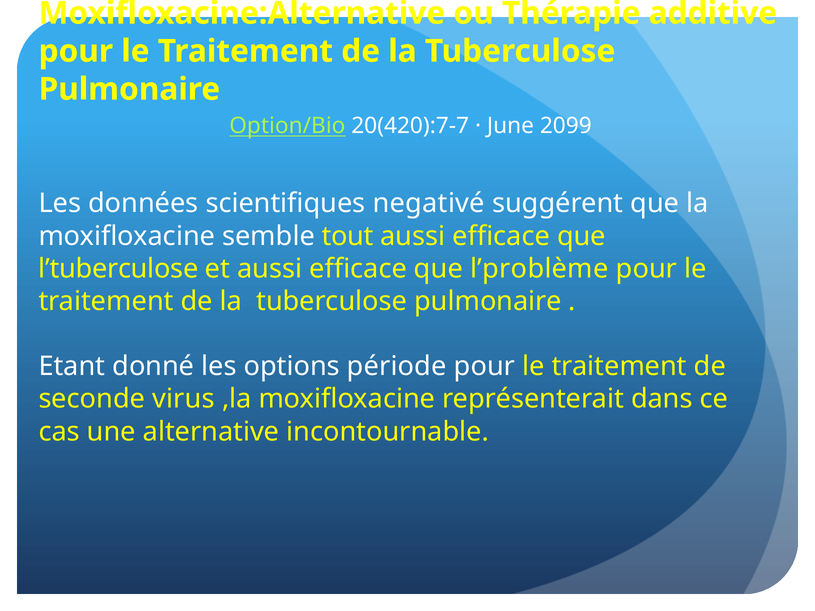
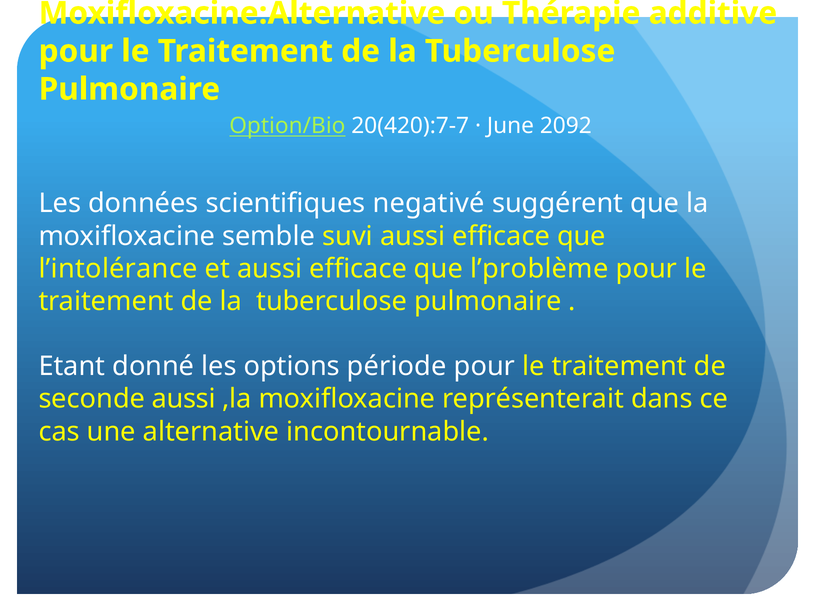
2099: 2099 -> 2092 (566, 126)
tout: tout -> suvi (348, 236)
l’tuberculose: l’tuberculose -> l’intolérance (118, 269)
seconde virus: virus -> aussi (184, 399)
